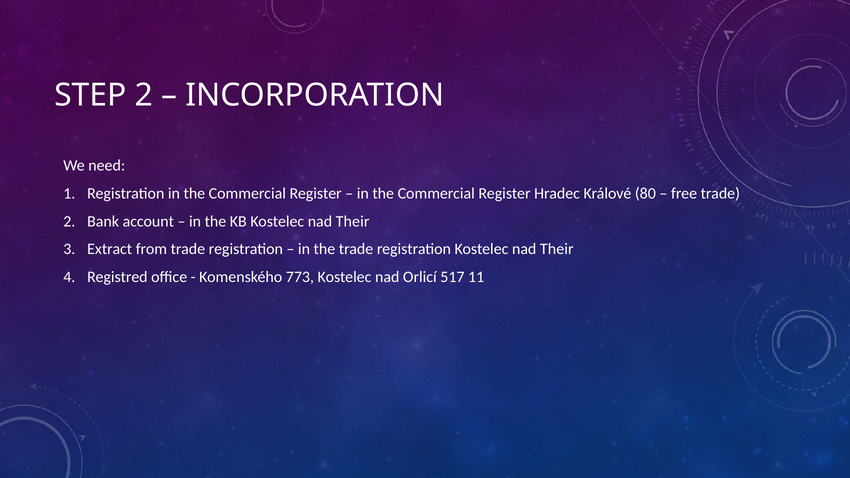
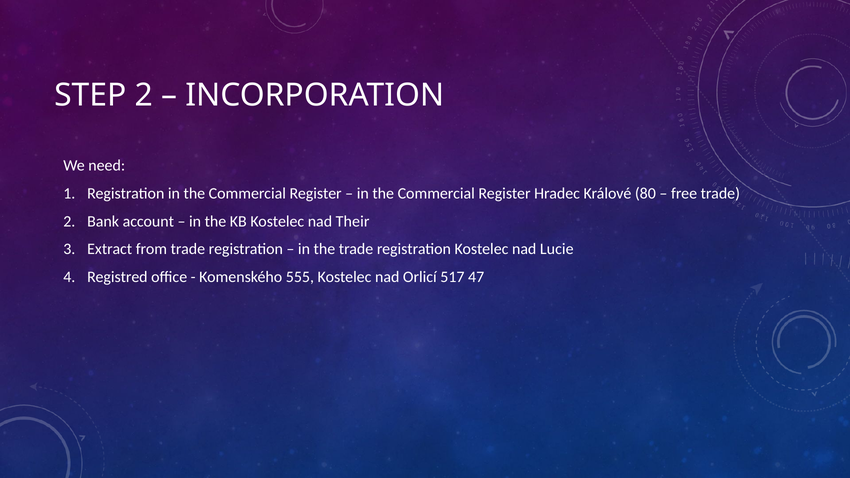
registration Kostelec nad Their: Their -> Lucie (557, 249)
773: 773 -> 555 (300, 277)
11: 11 -> 47 (476, 277)
